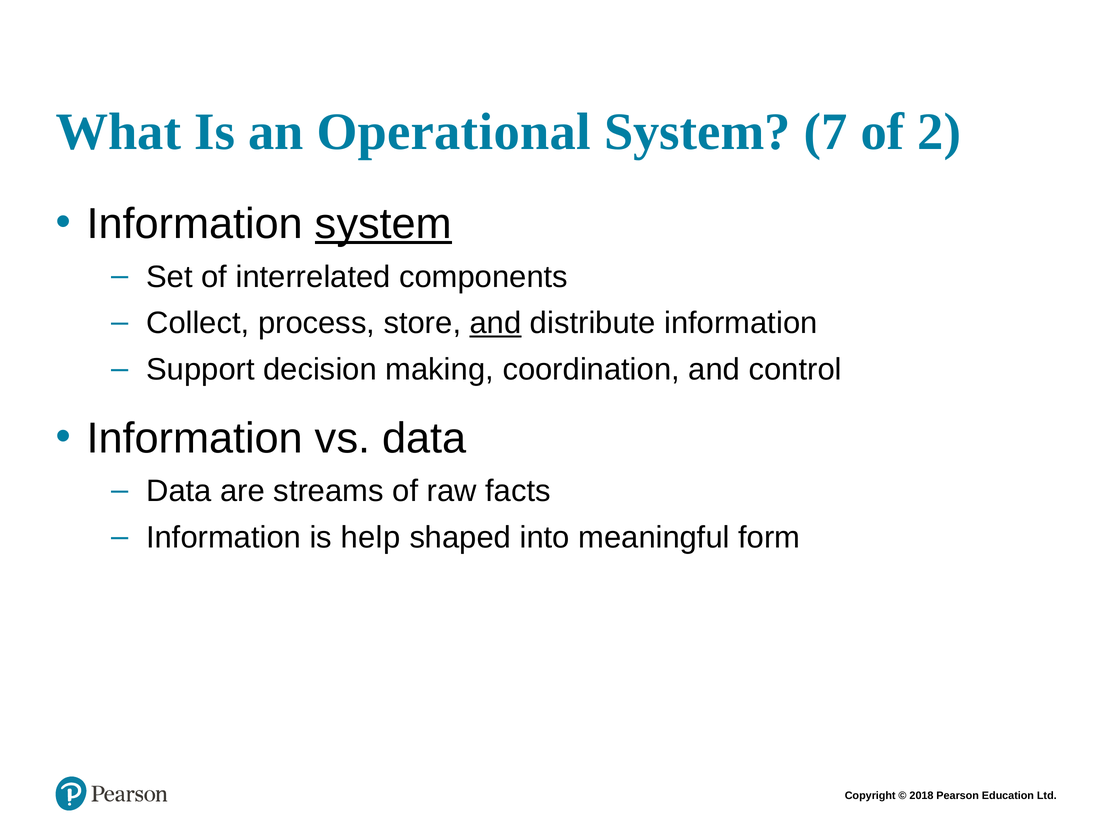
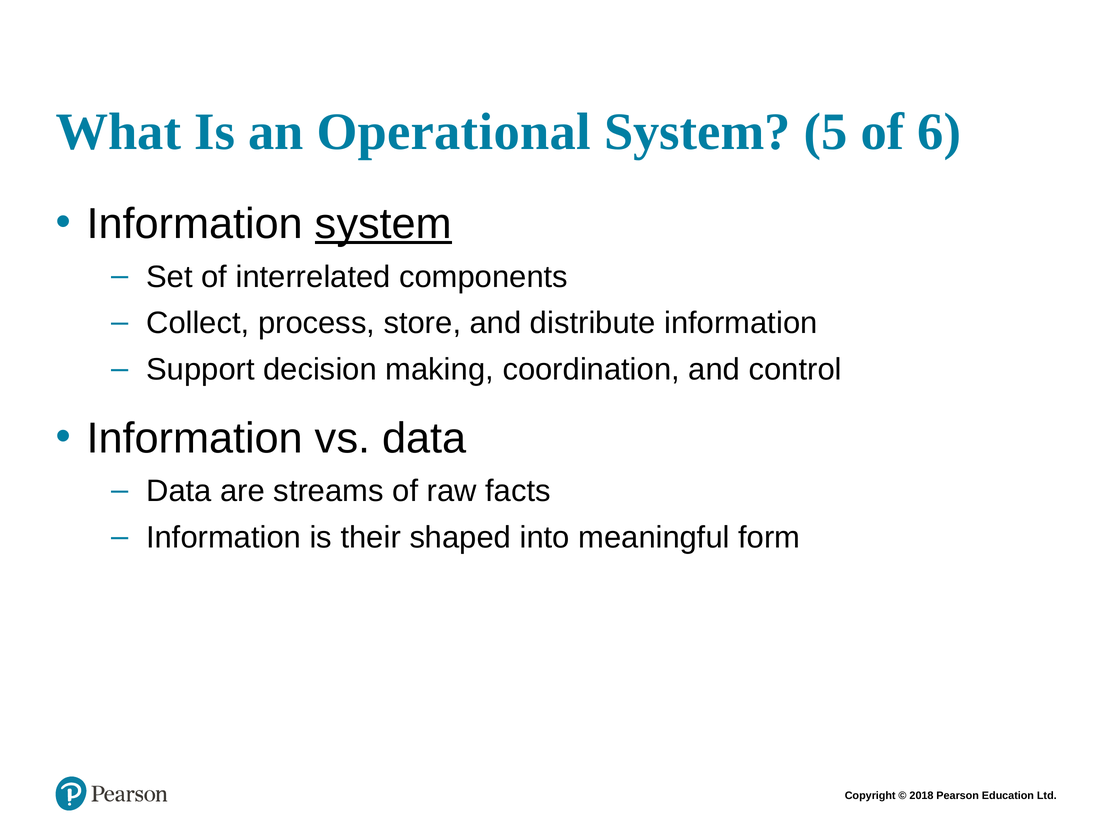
7: 7 -> 5 (826, 132)
2: 2 -> 6 (939, 132)
and underline: present -> none (496, 323)
help: help -> their (371, 538)
